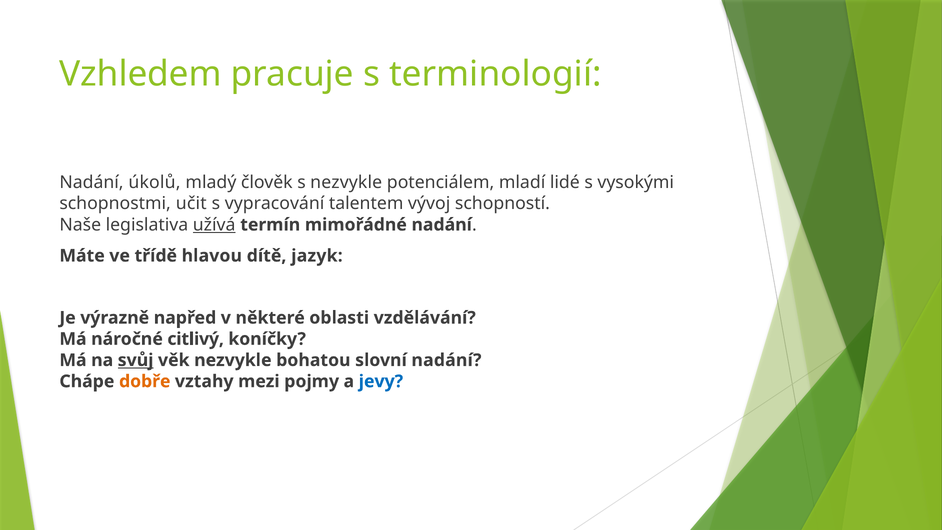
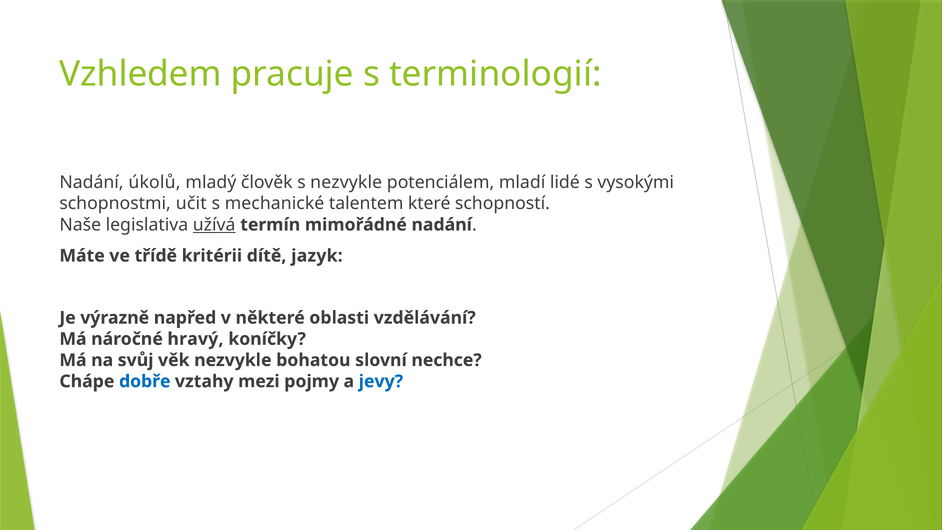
vypracování: vypracování -> mechanické (275, 204)
vývoj: vývoj -> které (429, 204)
hlavou: hlavou -> kritérii (212, 256)
citlivý: citlivý -> hravý (195, 339)
svůj underline: present -> none (136, 360)
slovní nadání: nadání -> nechce (447, 360)
dobře colour: orange -> blue (145, 381)
